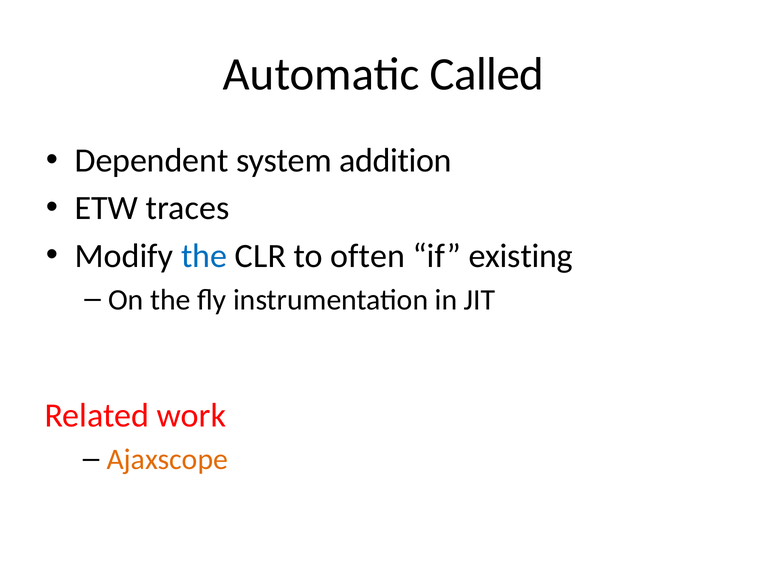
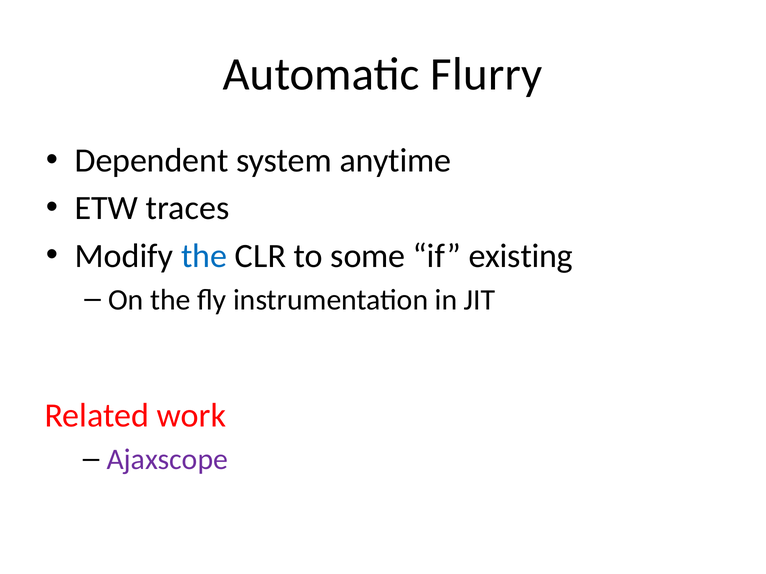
Called: Called -> Flurry (486, 74)
addition: addition -> anytime (395, 161)
often: often -> some (368, 256)
Ajaxscope colour: orange -> purple (167, 460)
